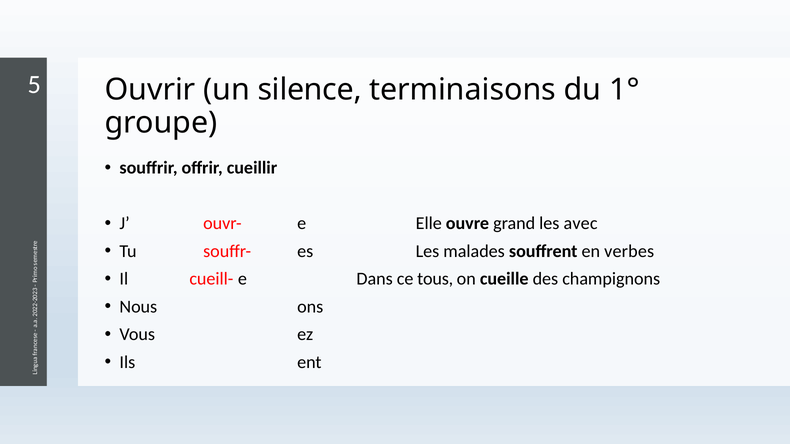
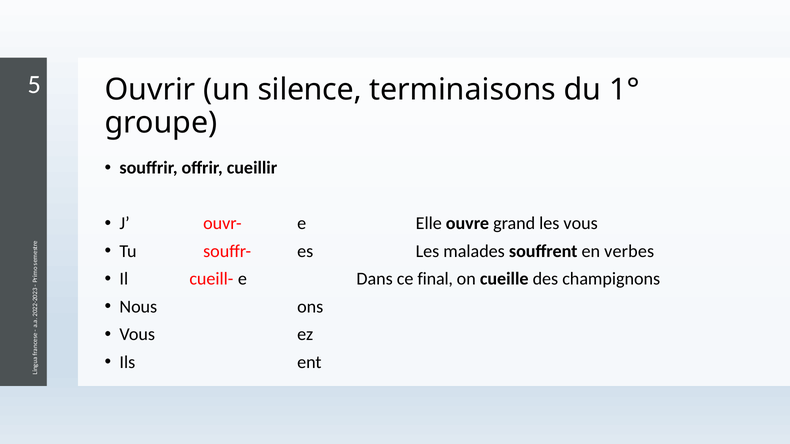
les avec: avec -> vous (581, 224)
tous: tous -> final (435, 279)
